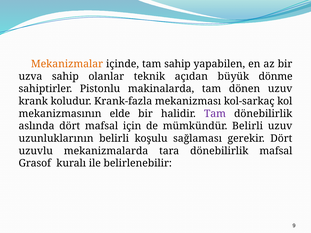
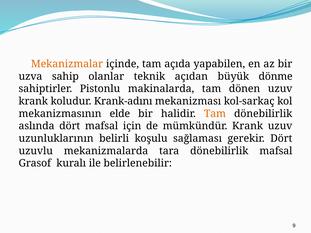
tam sahip: sahip -> açıda (177, 64)
Krank-fazla: Krank-fazla -> Krank-adını (123, 101)
Tam colour: purple -> orange (215, 114)
mümkündür Belirli: Belirli -> Krank (248, 126)
